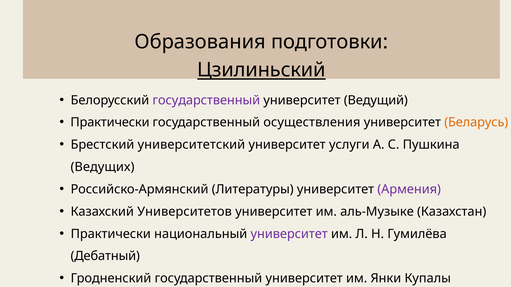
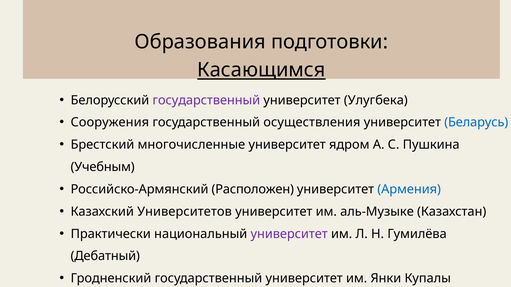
Цзилиньский: Цзилиньский -> Касающимся (261, 70)
Ведущий: Ведущий -> Улугбека (376, 100)
Практически: Практически -> Сооружения (110, 123)
Беларусь colour: orange -> blue (476, 123)
университетский: университетский -> многочисленные (191, 145)
услуги: услуги -> ядром (349, 145)
Ведущих: Ведущих -> Учебным (103, 167)
Литературы: Литературы -> Расположен (253, 190)
Армения colour: purple -> blue (409, 190)
